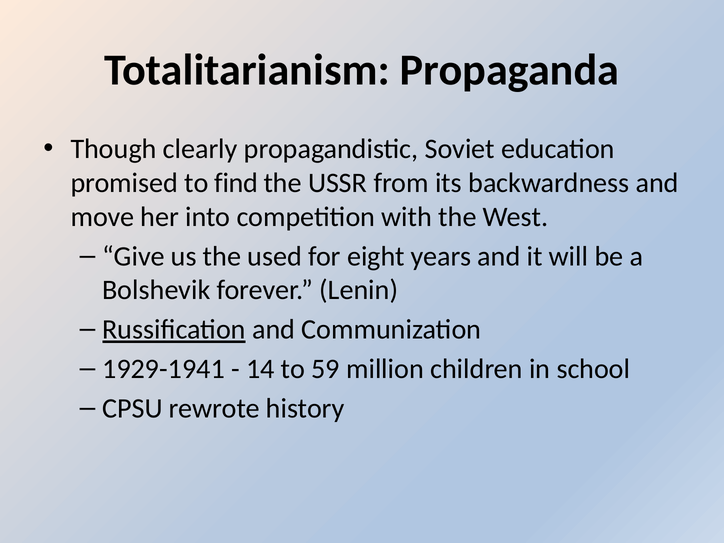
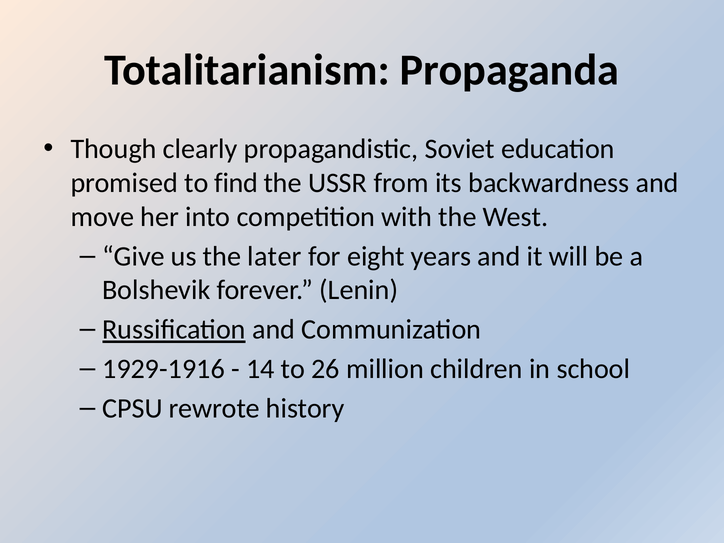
used: used -> later (275, 256)
1929-1941: 1929-1941 -> 1929-1916 (164, 369)
59: 59 -> 26 (325, 369)
